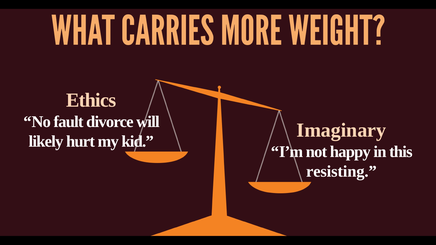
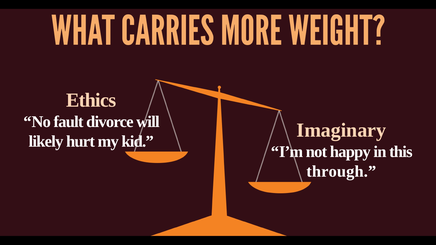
resisting: resisting -> through (341, 172)
